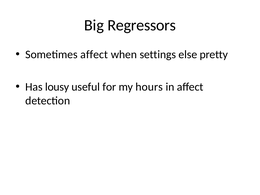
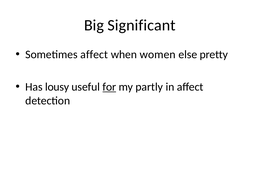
Regressors: Regressors -> Significant (142, 25)
settings: settings -> women (158, 55)
for underline: none -> present (109, 87)
hours: hours -> partly (149, 87)
